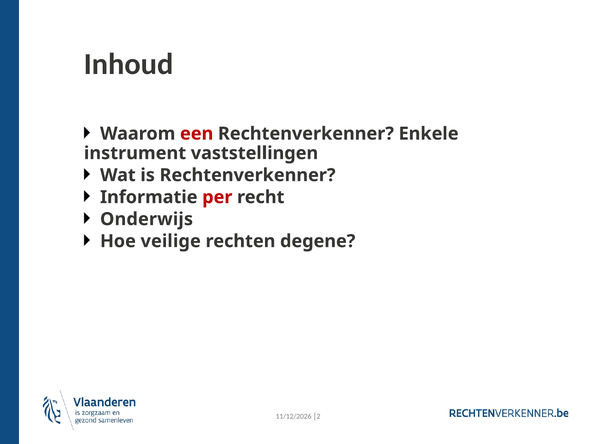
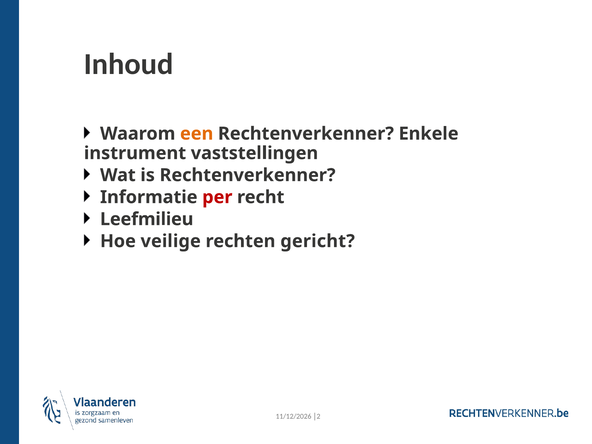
een colour: red -> orange (197, 134)
Onderwijs: Onderwijs -> Leefmilieu (147, 219)
degene: degene -> gericht (318, 241)
